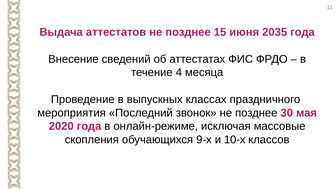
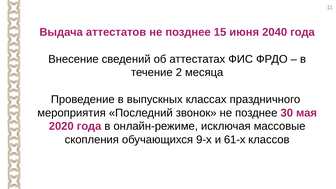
2035: 2035 -> 2040 (275, 32)
4: 4 -> 2 (179, 73)
10-х: 10-х -> 61-х (235, 140)
